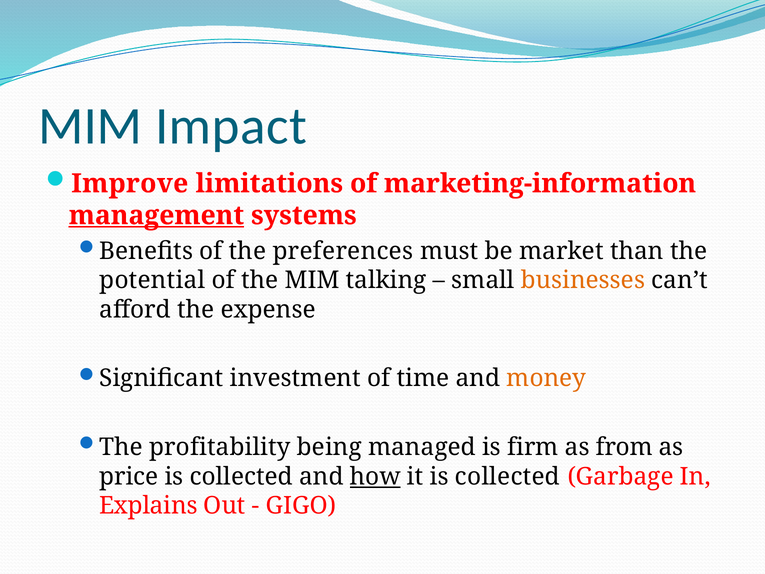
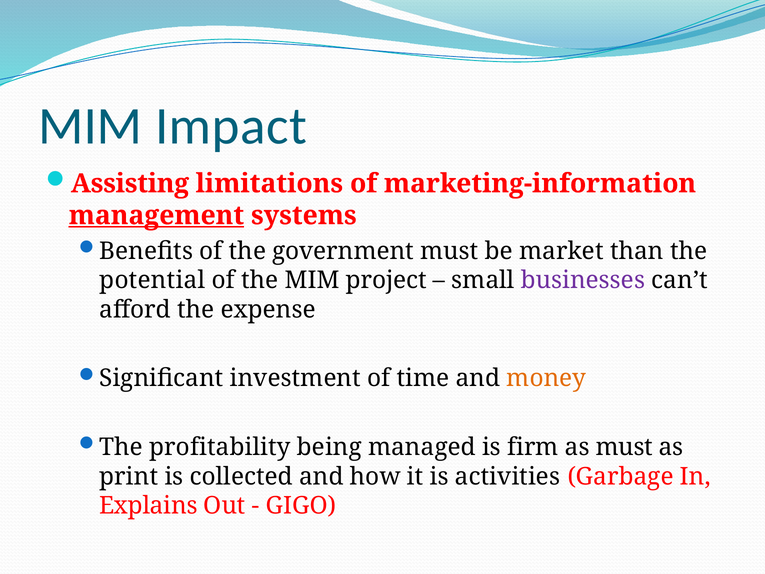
Improve: Improve -> Assisting (130, 183)
preferences: preferences -> government (343, 251)
talking: talking -> project (386, 280)
businesses colour: orange -> purple (583, 280)
as from: from -> must (624, 447)
price: price -> print (129, 476)
how underline: present -> none (375, 476)
it is collected: collected -> activities (508, 476)
